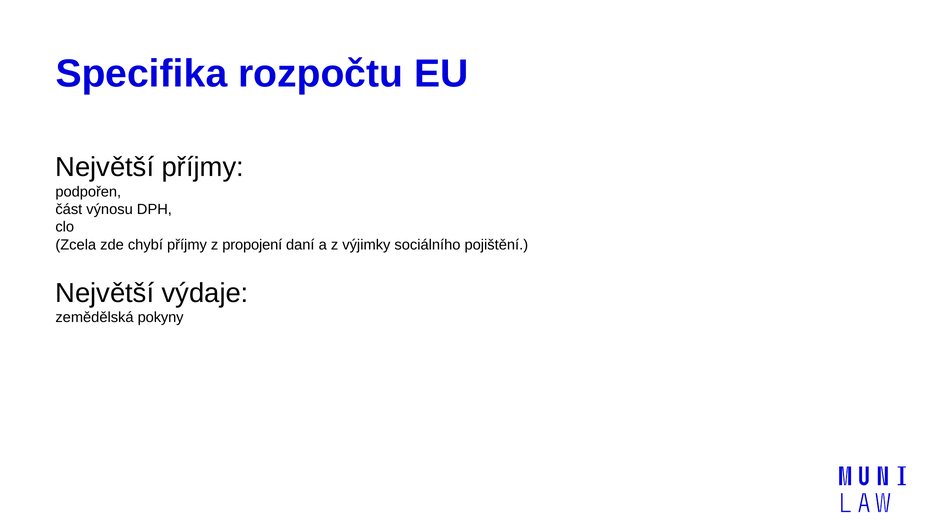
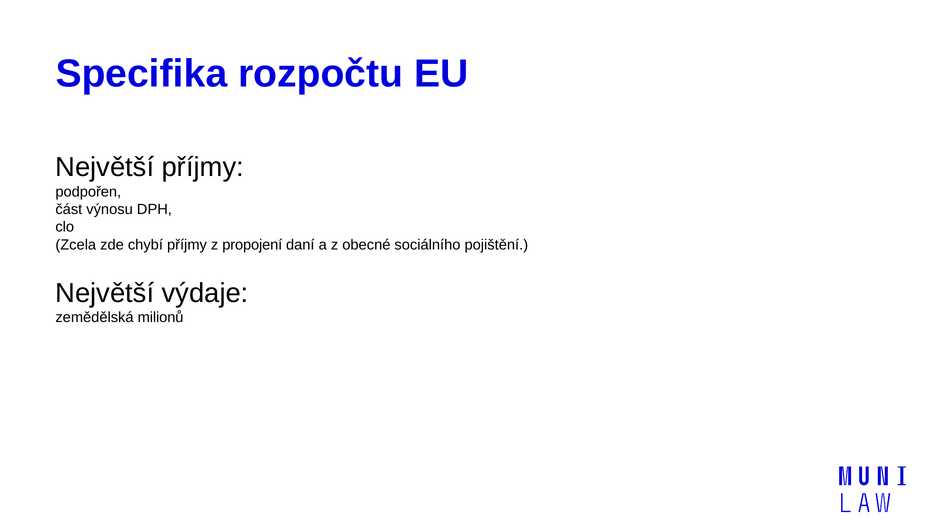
výjimky: výjimky -> obecné (366, 245)
pokyny: pokyny -> milionů (161, 317)
